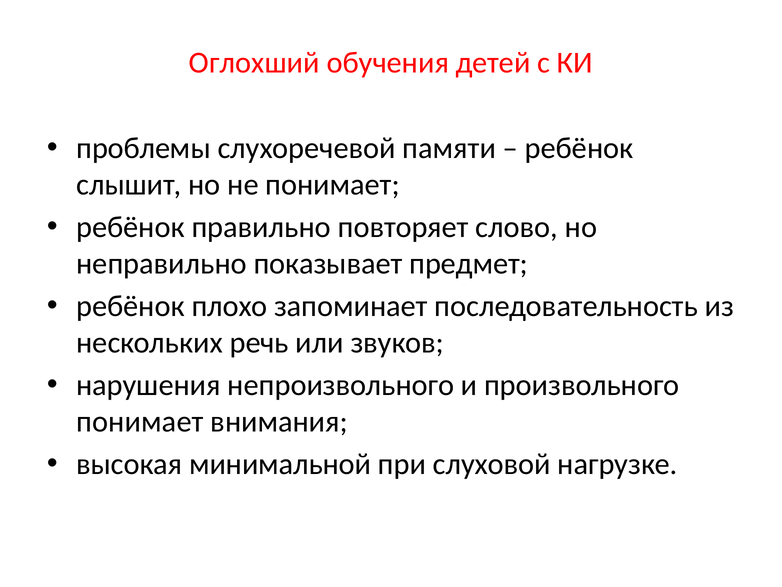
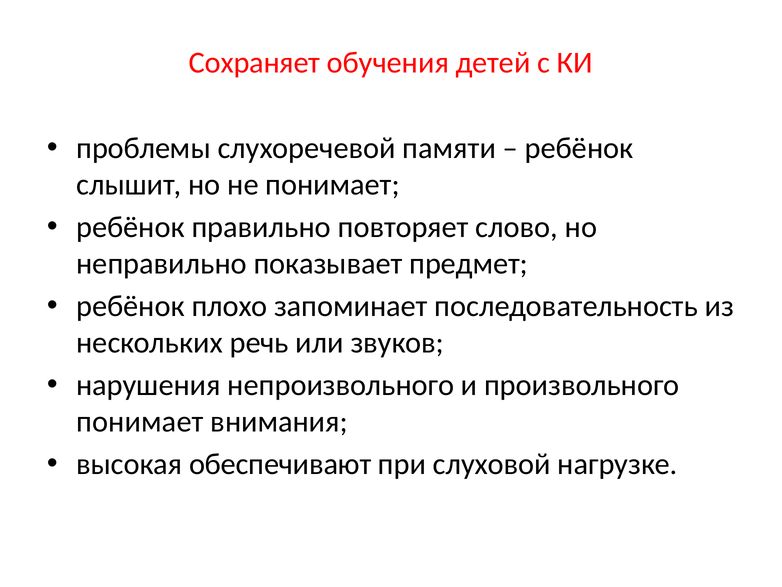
Оглохший: Оглохший -> Сохраняет (255, 63)
минимальной: минимальной -> обеспечивают (280, 464)
